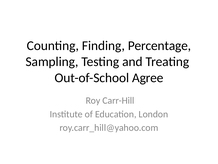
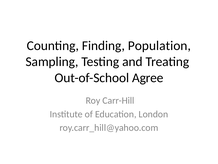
Percentage: Percentage -> Population (159, 46)
